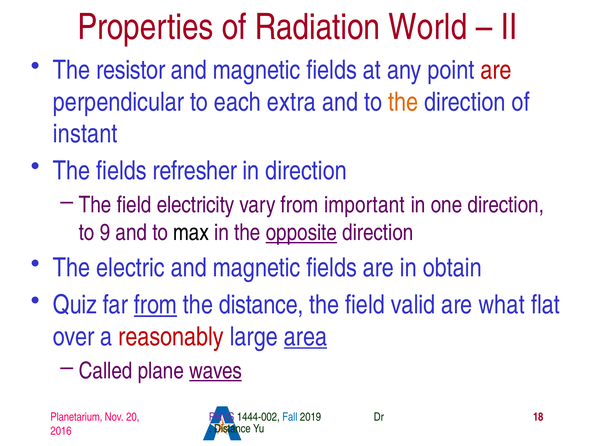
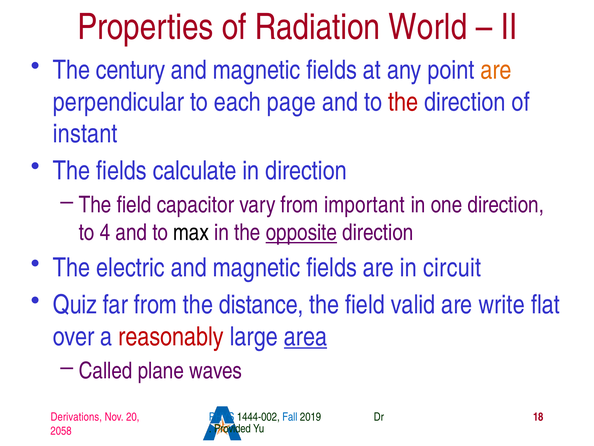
resistor: resistor -> century (131, 70)
are colour: red -> orange (496, 70)
extra: extra -> page (291, 102)
the colour: orange -> red (403, 102)
refresher: refresher -> calculate (195, 171)
electricity: electricity -> capacitor (195, 205)
9: 9 -> 4 (105, 232)
obtain: obtain -> circuit (452, 268)
from underline: present -> none (155, 305)
what: what -> write (502, 305)
waves underline: present -> none (216, 370)
Planetarium: Planetarium -> Derivations (76, 417)
PHYS colour: purple -> blue (222, 417)
Distance: Distance -> Provided (232, 428)
2016: 2016 -> 2058 (61, 430)
